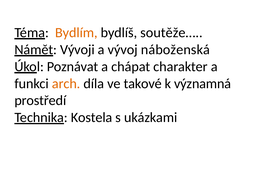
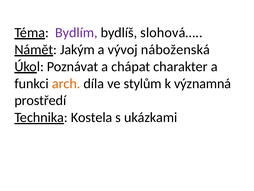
Bydlím colour: orange -> purple (76, 33)
soutěže…: soutěže… -> slohová… (172, 33)
Vývoji: Vývoji -> Jakým (77, 49)
takové: takové -> stylům (143, 83)
